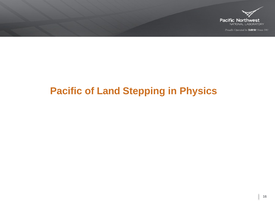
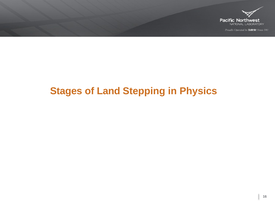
Pacific: Pacific -> Stages (66, 91)
